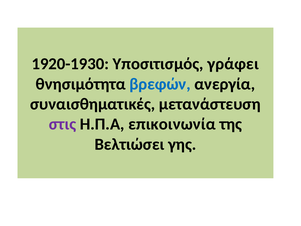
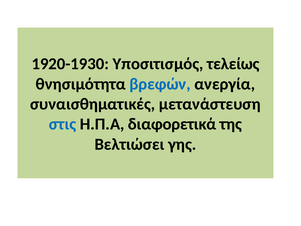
γράφει: γράφει -> τελείως (233, 64)
στις colour: purple -> blue (62, 124)
επικοινωνία: επικοινωνία -> διαφορετικά (172, 124)
